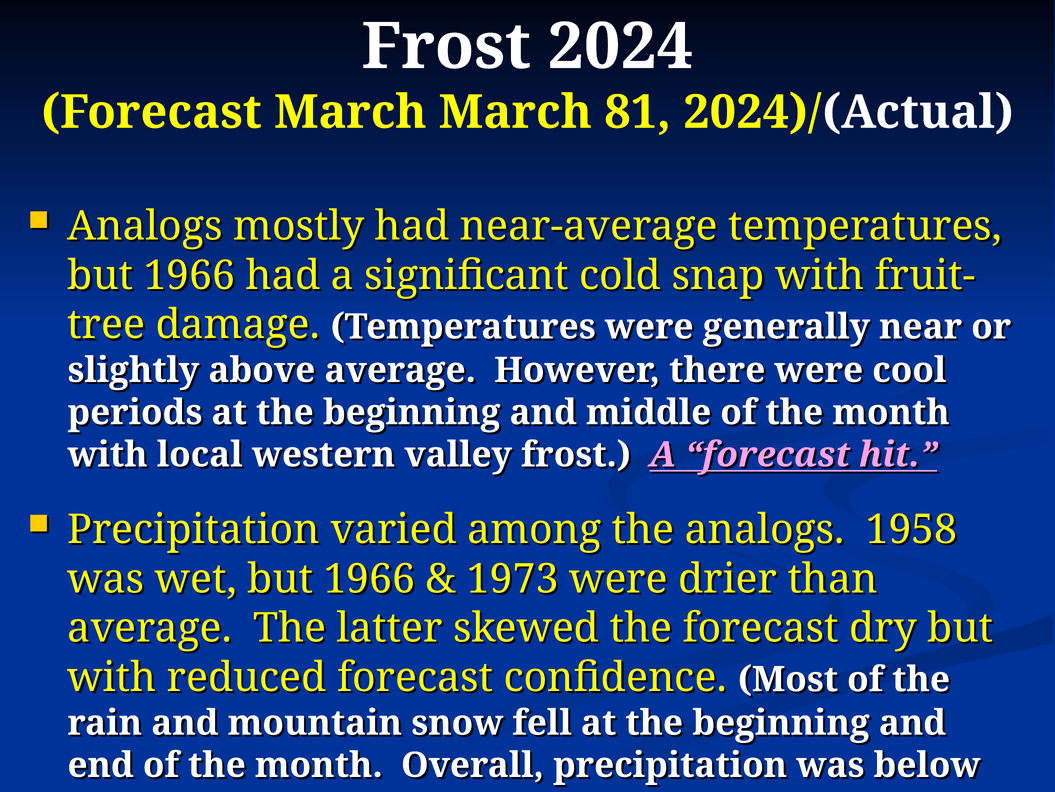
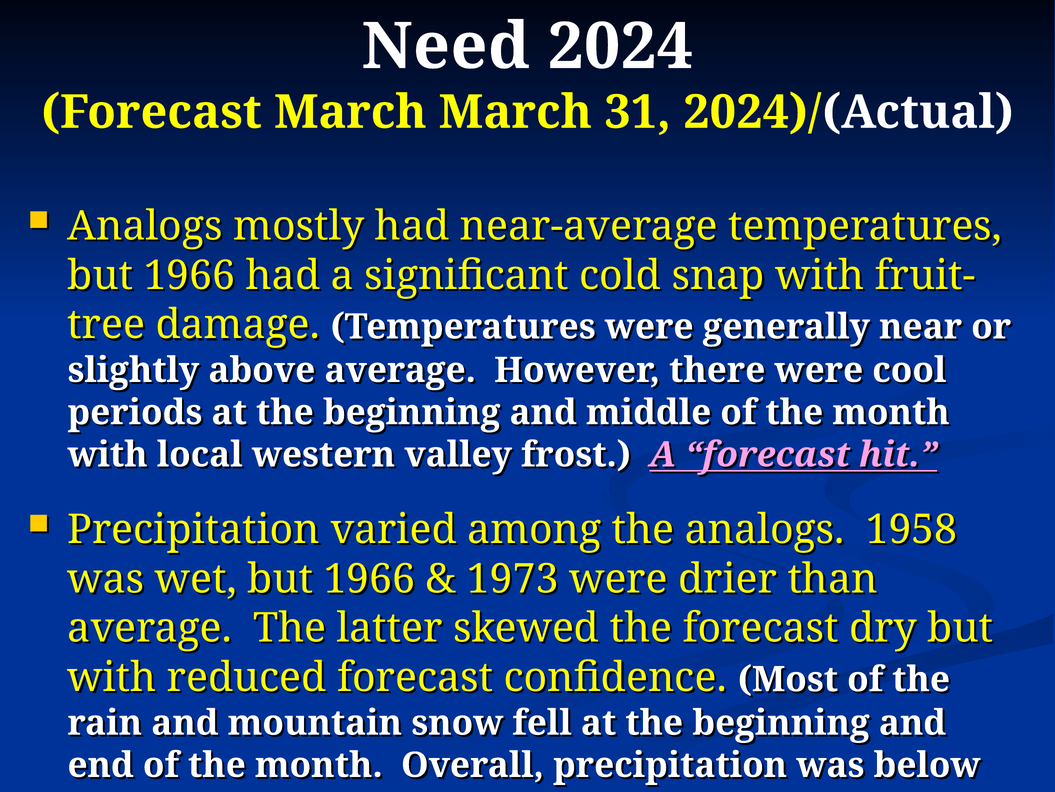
Frost: Frost -> Need (446, 47)
81: 81 -> 31 (638, 112)
